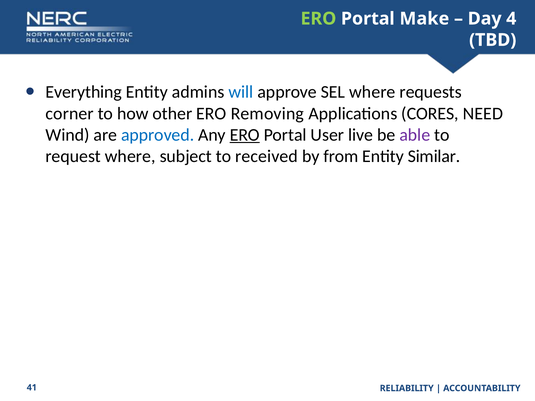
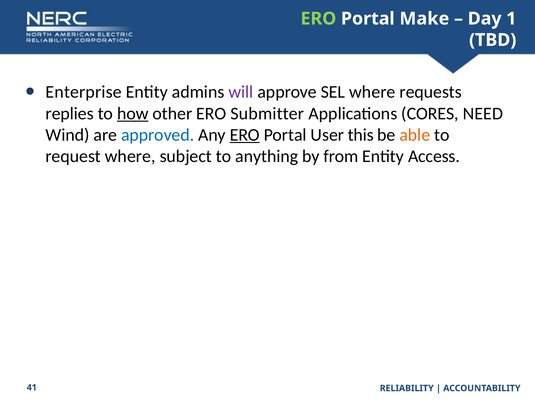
4: 4 -> 1 (511, 19)
Everything: Everything -> Enterprise (84, 92)
will colour: blue -> purple (241, 92)
corner: corner -> replies (70, 114)
how underline: none -> present (133, 114)
Removing: Removing -> Submitter (267, 114)
live: live -> this (361, 135)
able colour: purple -> orange (415, 135)
received: received -> anything (267, 156)
Similar: Similar -> Access (434, 156)
